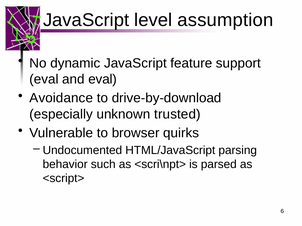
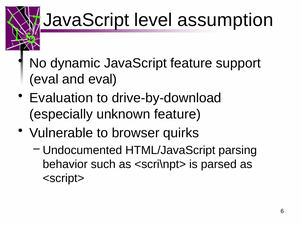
Avoidance: Avoidance -> Evaluation (61, 98)
unknown trusted: trusted -> feature (177, 114)
